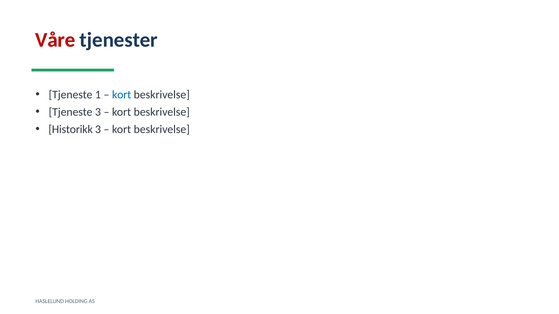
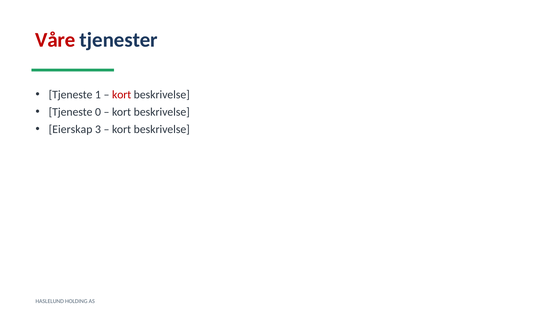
kort colour: blue -> red (122, 95)
Tjeneste 3: 3 -> 0 (98, 112)
Historikk: Historikk -> Eierskap (71, 130)
